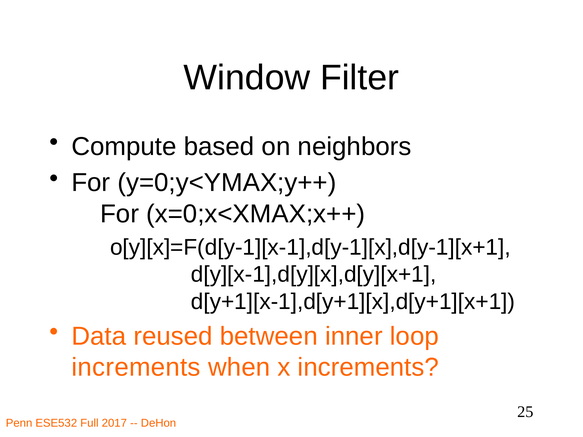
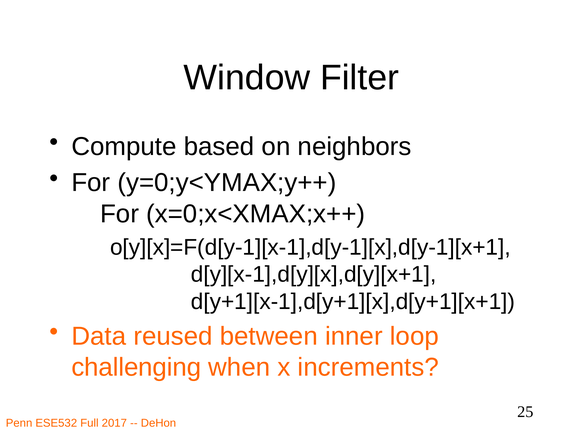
increments: increments -> challenging (136, 368)
